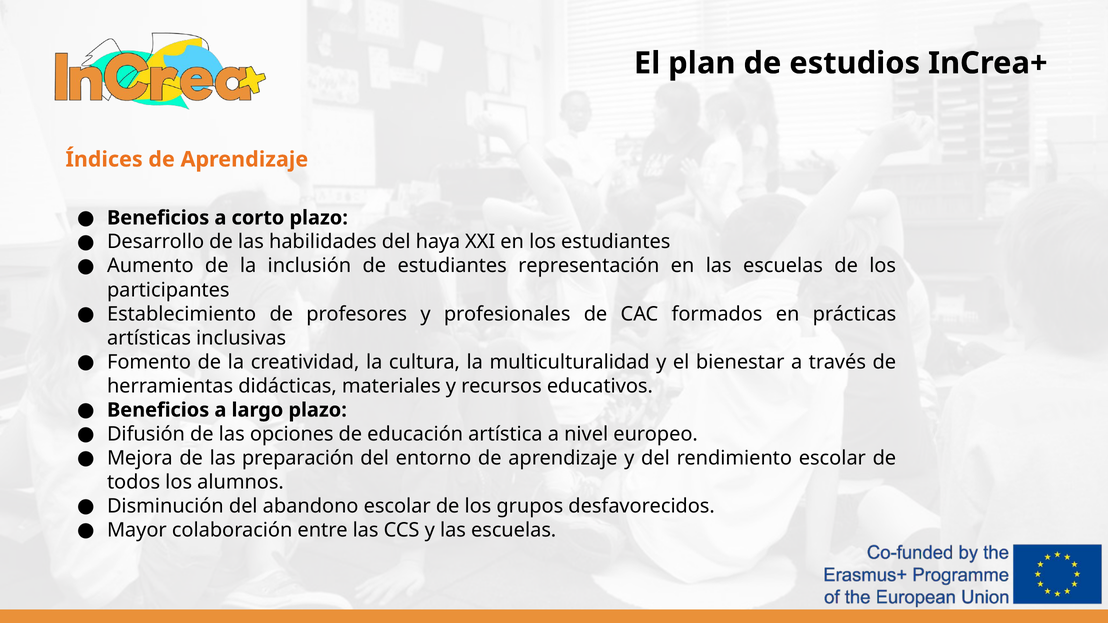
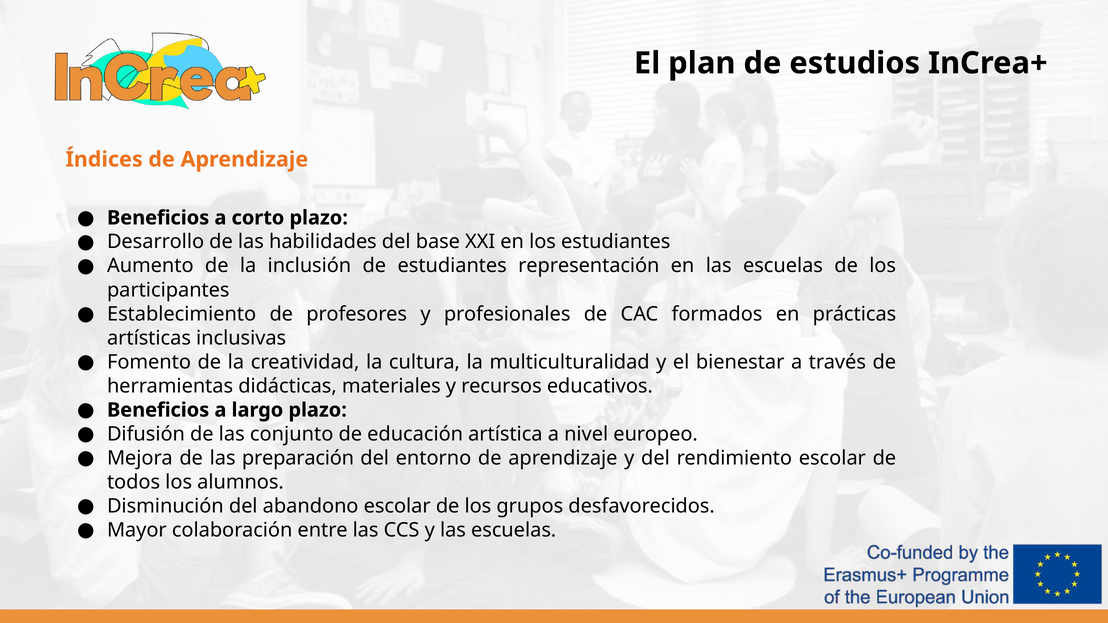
haya: haya -> base (438, 242)
opciones: opciones -> conjunto (292, 434)
